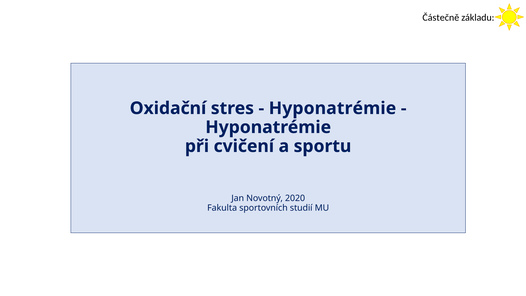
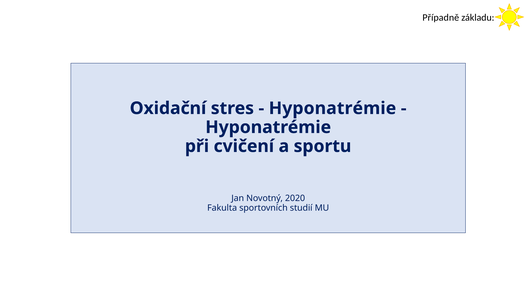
Částečně: Částečně -> Případně (441, 18)
